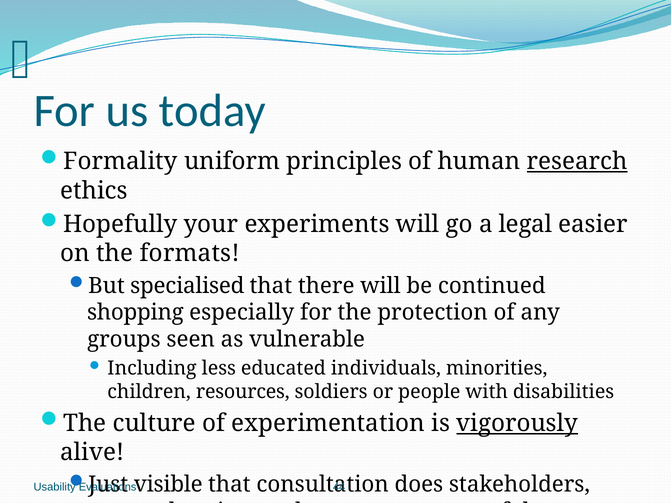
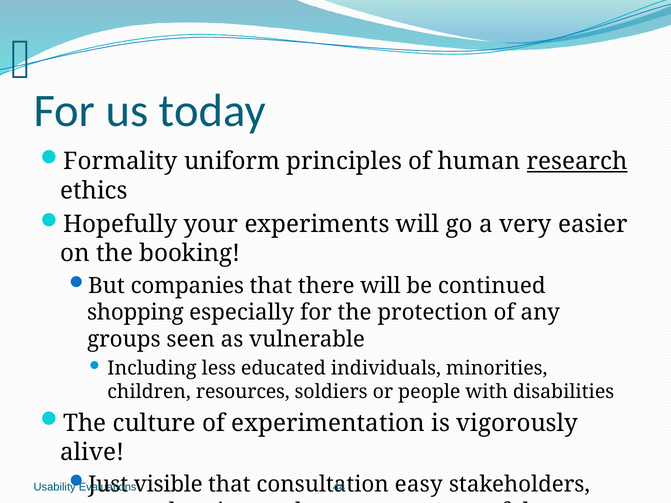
legal: legal -> very (525, 225)
formats: formats -> booking (190, 254)
specialised: specialised -> companies (187, 286)
vigorously underline: present -> none (517, 423)
does: does -> easy (419, 485)
